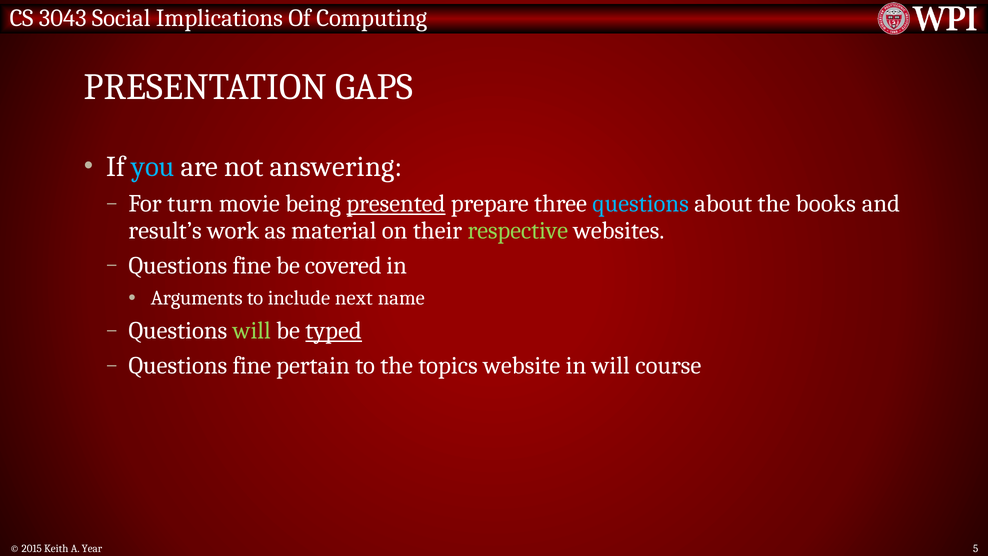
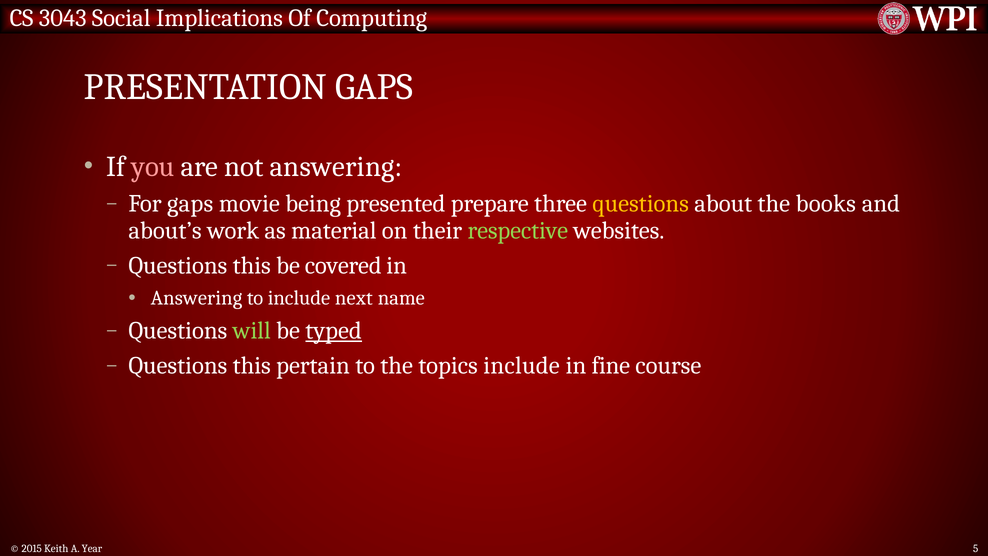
you colour: light blue -> pink (153, 166)
For turn: turn -> gaps (190, 204)
presented underline: present -> none (396, 204)
questions colour: light blue -> yellow (641, 204)
result’s: result’s -> about’s (165, 230)
fine: fine -> this (252, 265)
Arguments: Arguments -> Answering (196, 298)
fine: fine -> this (252, 366)
topics website: website -> include (522, 366)
in will: will -> fine (611, 366)
